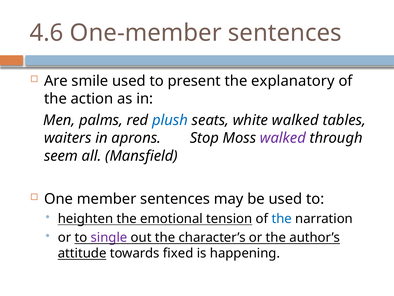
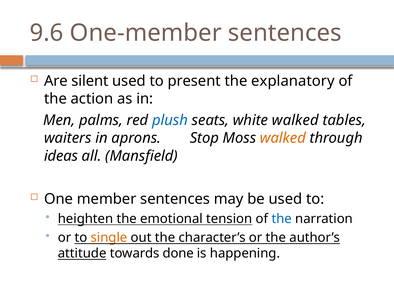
4.6: 4.6 -> 9.6 (47, 33)
smile: smile -> silent (90, 81)
walked colour: purple -> orange (283, 138)
seem: seem -> ideas (61, 156)
single colour: purple -> orange (109, 237)
fixed: fixed -> done (178, 253)
